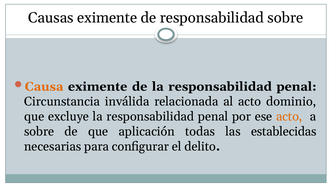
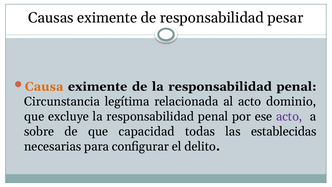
responsabilidad sobre: sobre -> pesar (285, 18)
inválida: inválida -> legítima (127, 101)
acto colour: orange -> purple (289, 116)
aplicación: aplicación -> capacidad (147, 131)
